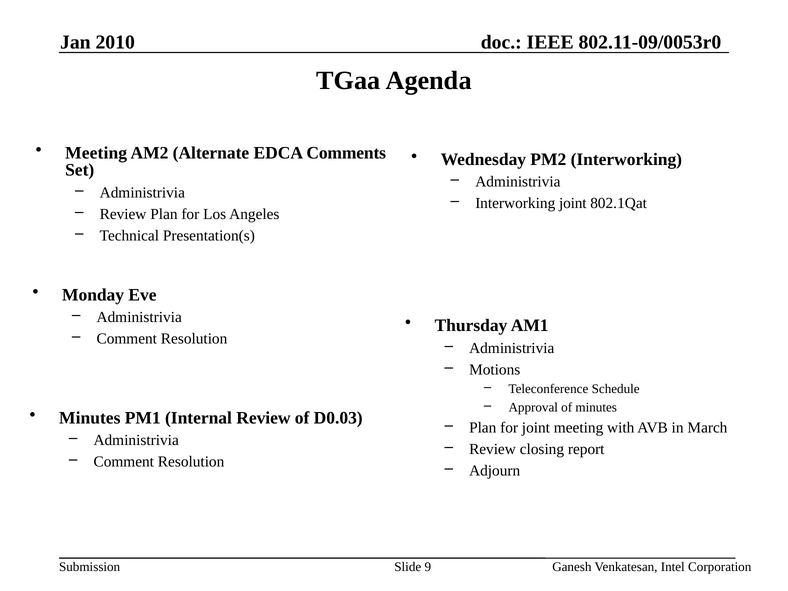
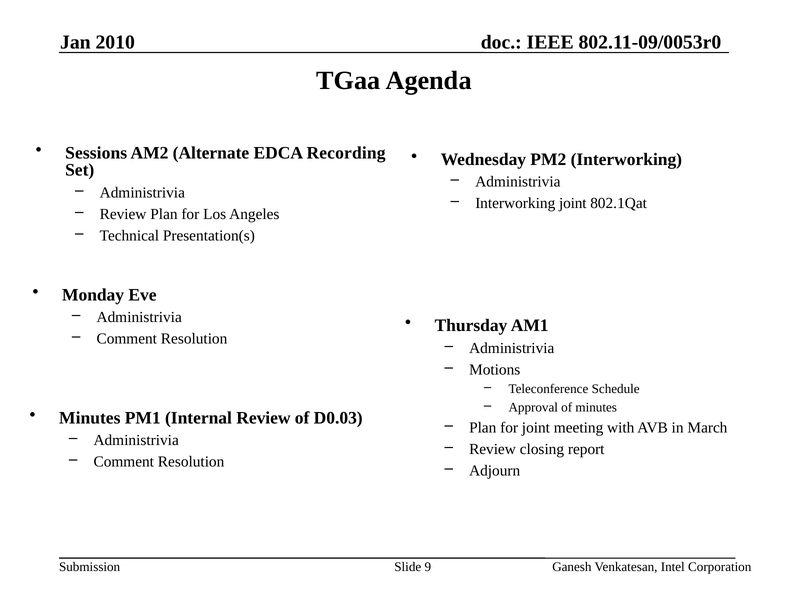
Meeting: Meeting -> Sessions (96, 153)
Comments: Comments -> Recording (346, 153)
